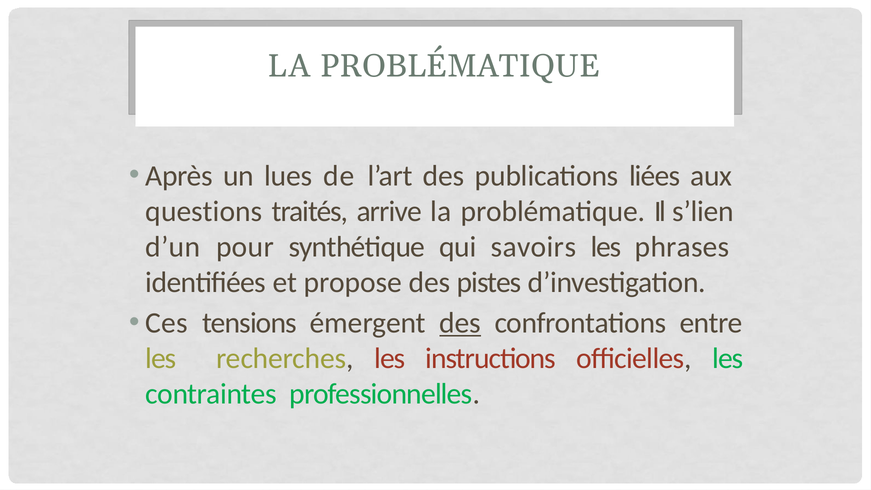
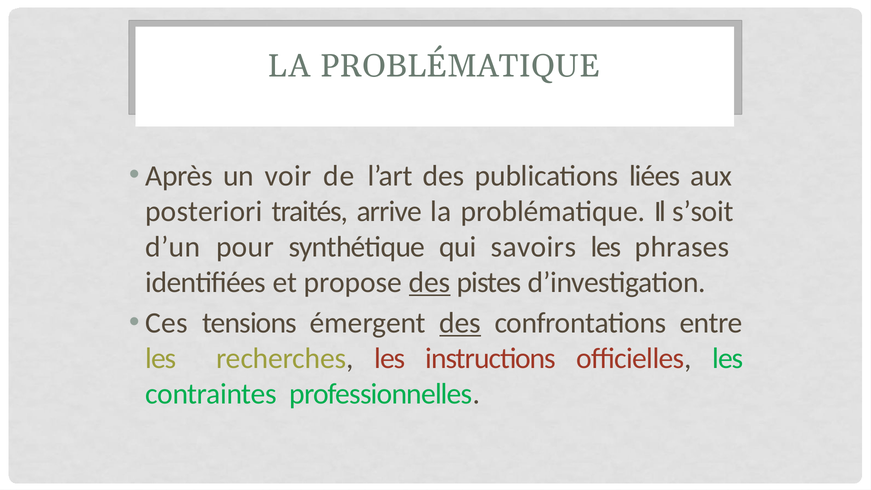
lues: lues -> voir (288, 176)
questions: questions -> posteriori (204, 211)
s’lien: s’lien -> s’soit (703, 211)
des underline: none -> present (430, 282)
